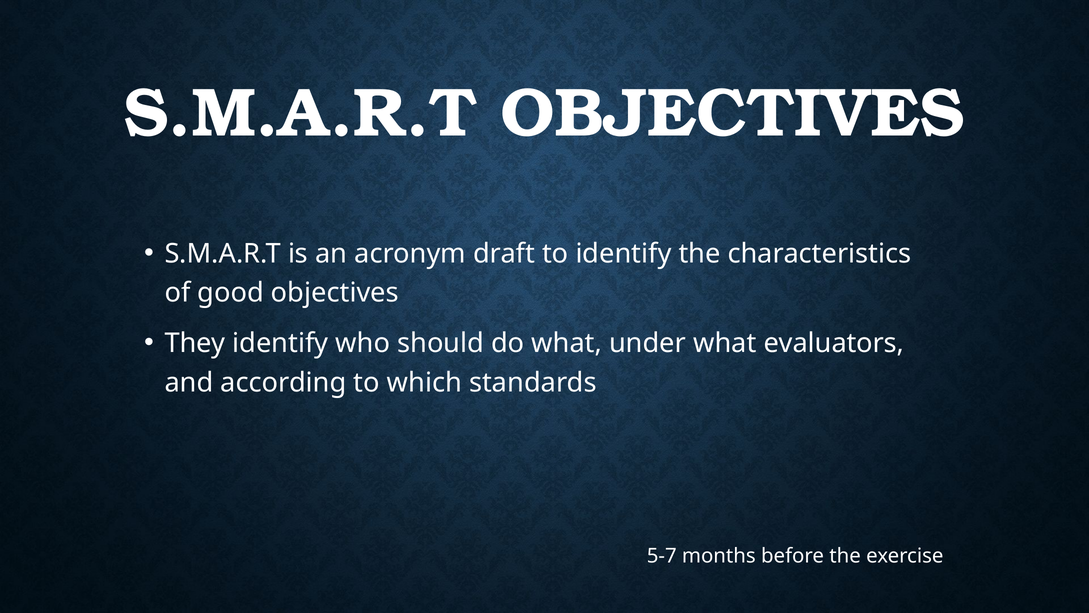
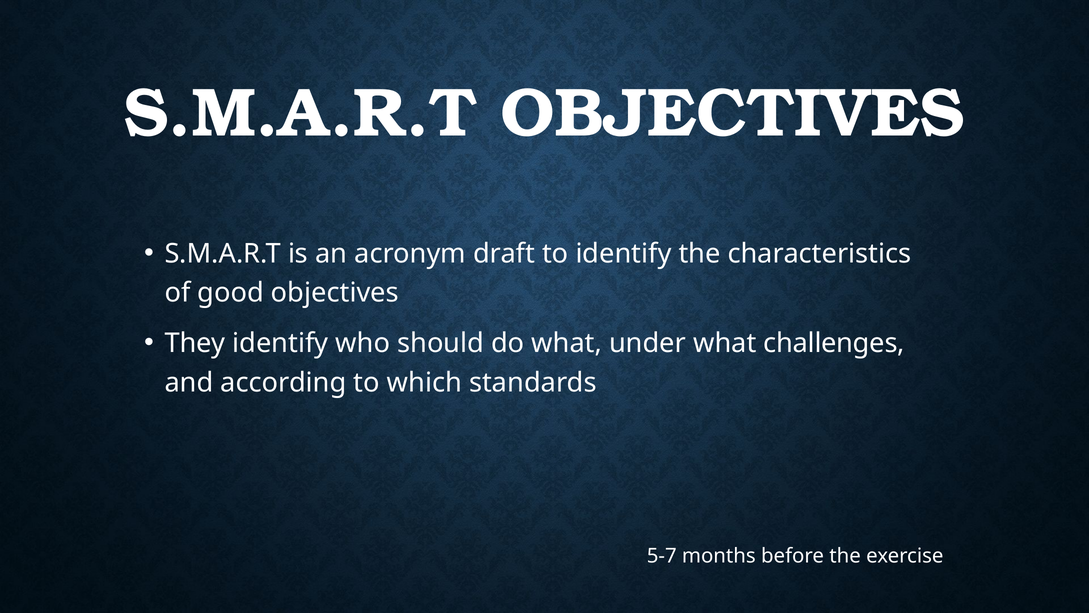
evaluators: evaluators -> challenges (834, 343)
